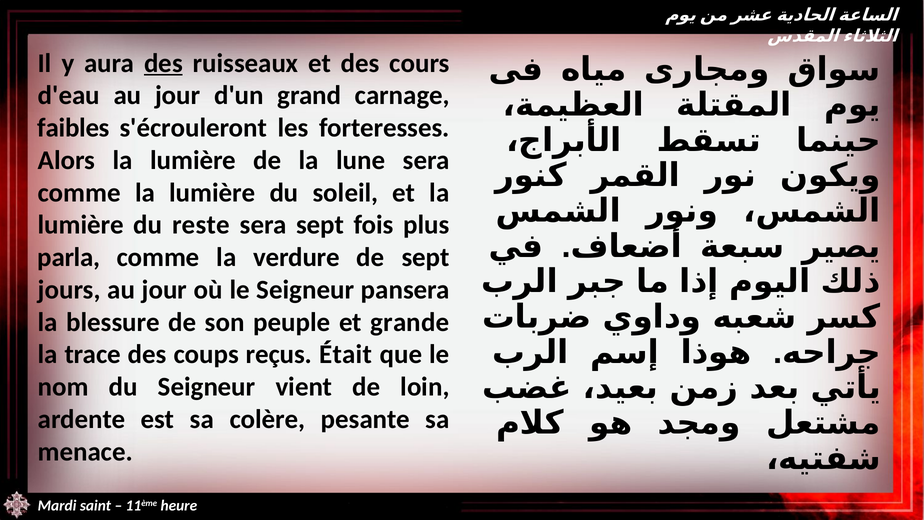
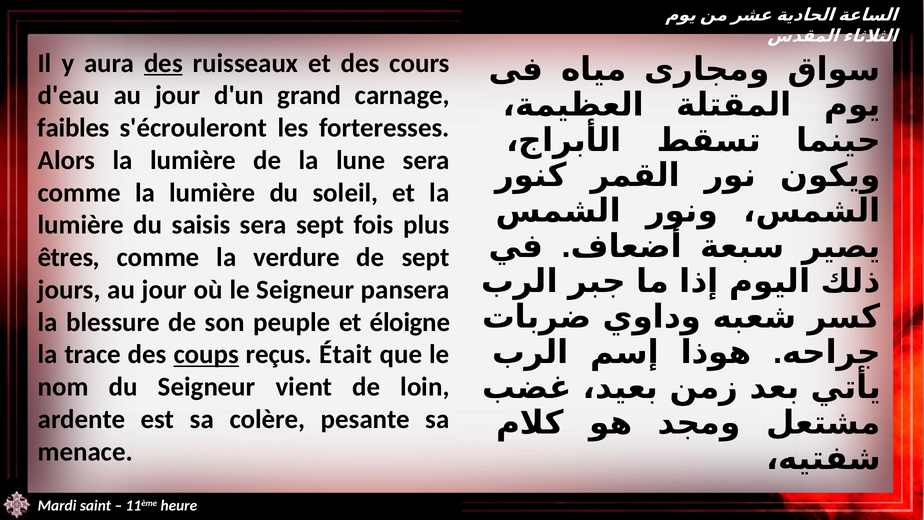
reste: reste -> saisis (201, 225)
parla: parla -> êtres (69, 257)
grande: grande -> éloigne (410, 322)
coups underline: none -> present (206, 354)
